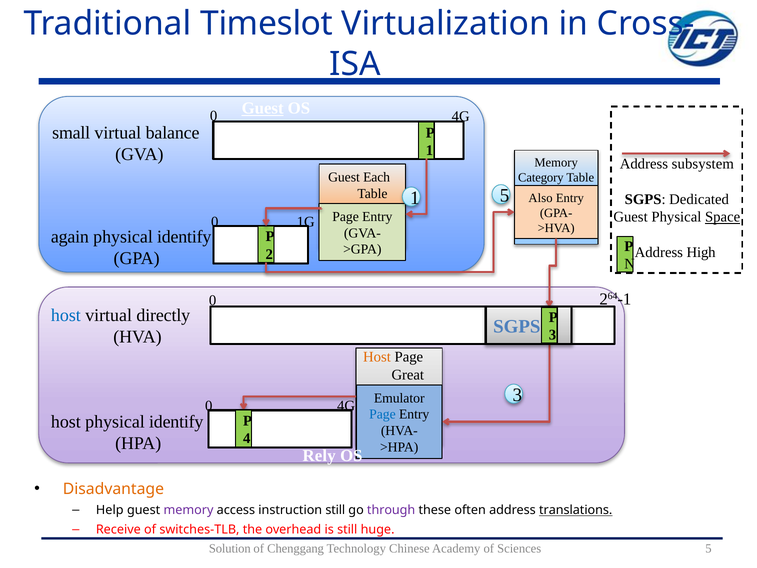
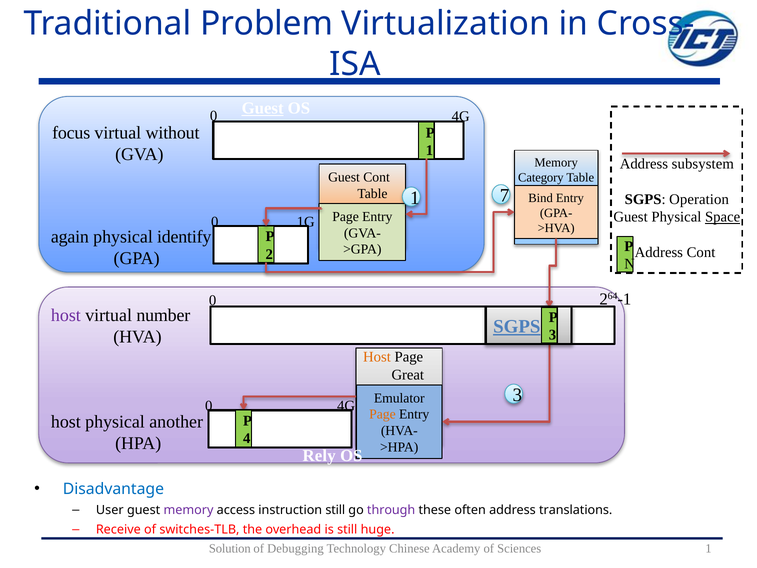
Timeslot: Timeslot -> Problem (267, 23)
small: small -> focus (71, 133)
balance: balance -> without (173, 133)
Guest Each: Each -> Cont (377, 177)
1 5: 5 -> 7 (505, 195)
Also: Also -> Bind (541, 198)
Dedicated: Dedicated -> Operation (699, 199)
Address High: High -> Cont (701, 252)
host colour: blue -> purple (66, 315)
directly: directly -> number (163, 315)
SGPS underline: none -> present (517, 326)
Page colour: blue -> orange (382, 414)
host physical identify: identify -> another (176, 421)
Disadvantage colour: orange -> blue (113, 489)
Help: Help -> User (110, 510)
translations underline: present -> none (576, 510)
Chenggang: Chenggang -> Debugging (295, 548)
Sciences 5: 5 -> 1 (708, 548)
